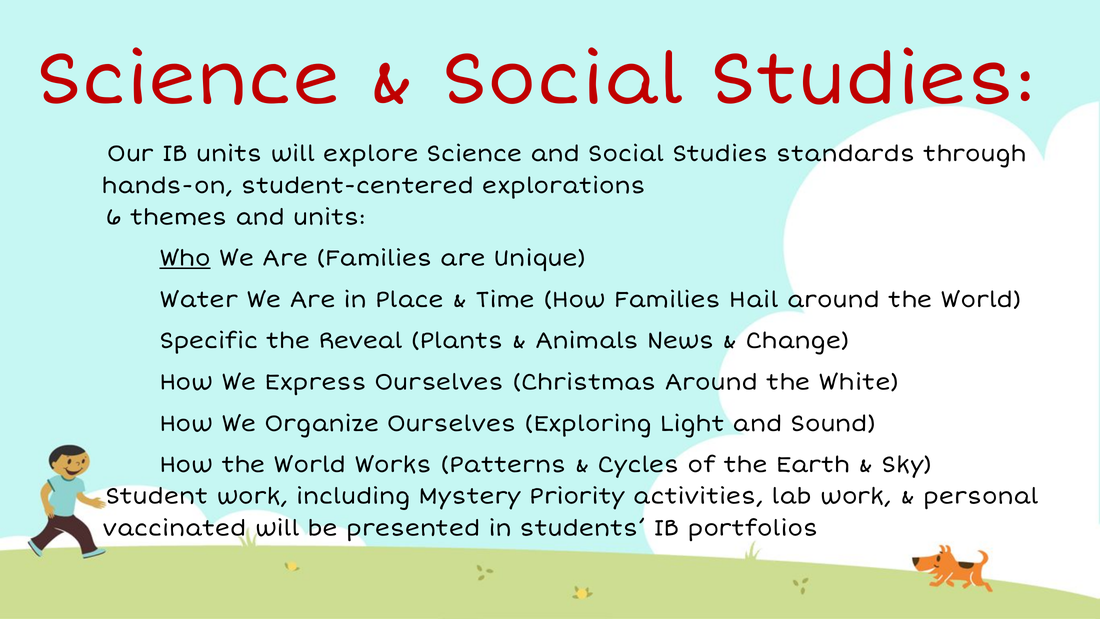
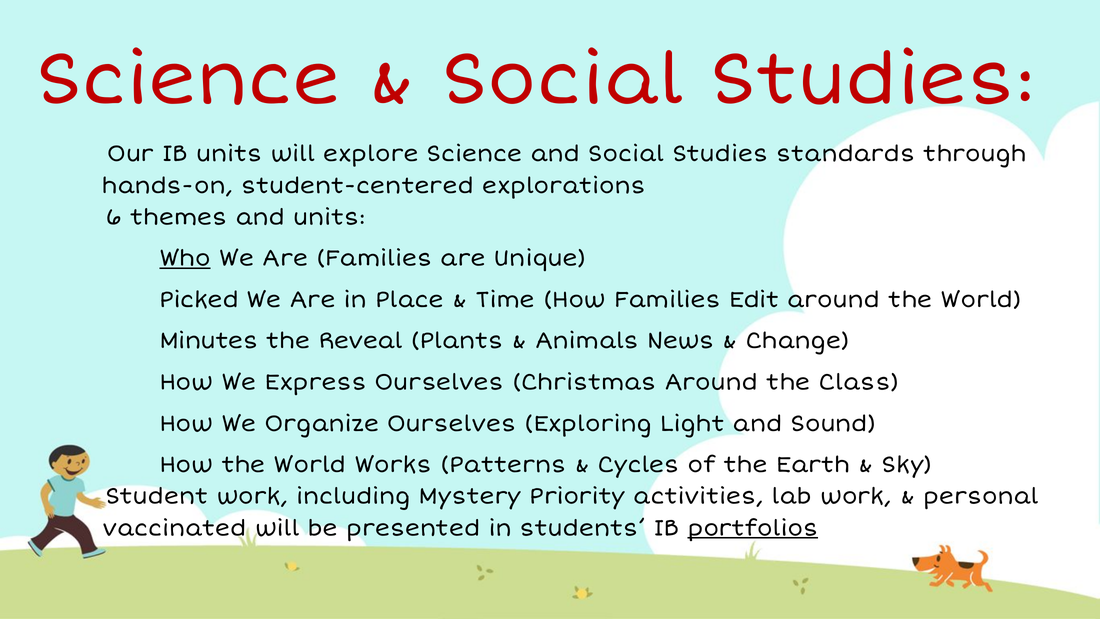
Water: Water -> Picked (199, 300)
Hail: Hail -> Edit (754, 300)
Specific: Specific -> Minutes (209, 341)
White: White -> Class (859, 382)
portfolios underline: none -> present (753, 528)
